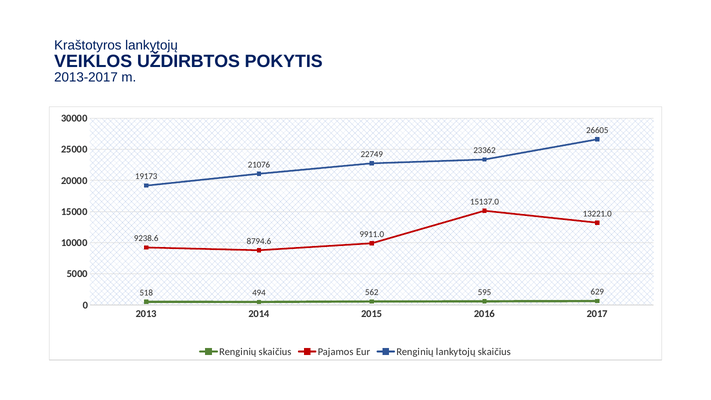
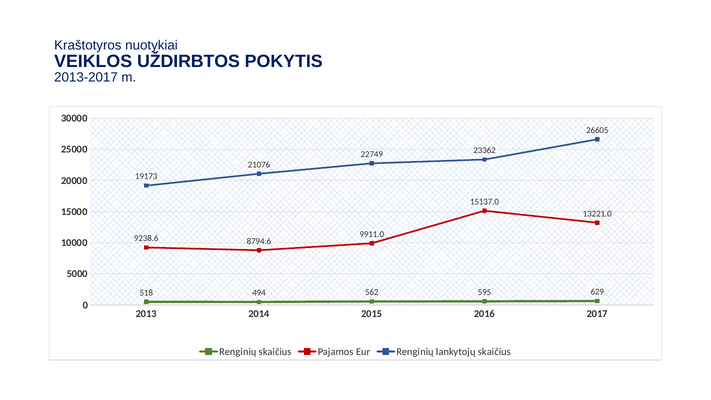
Kraštotyros lankytojų: lankytojų -> nuotykiai (152, 45)
